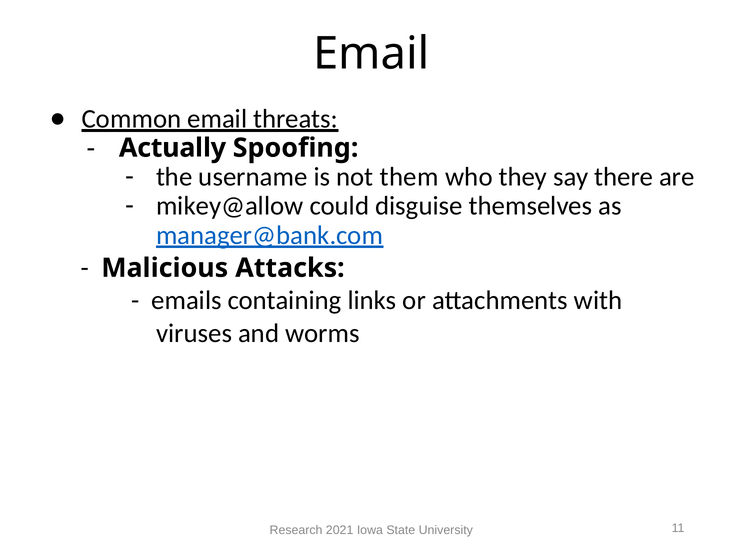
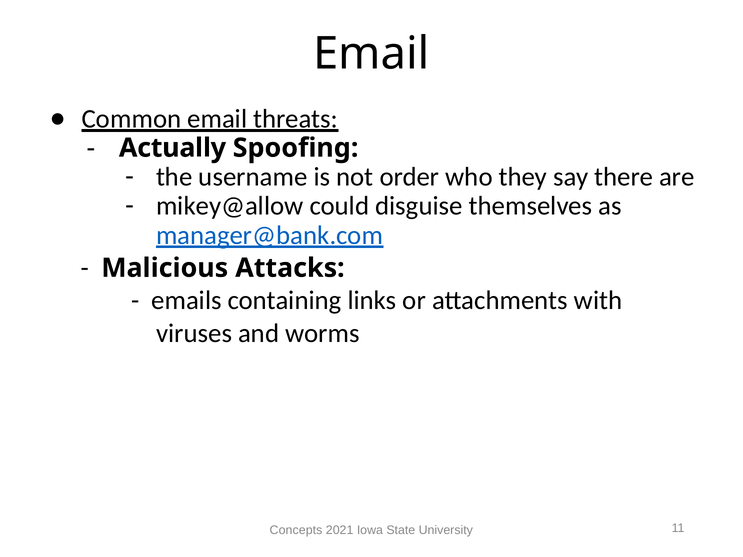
them: them -> order (409, 177)
Research: Research -> Concepts (296, 531)
